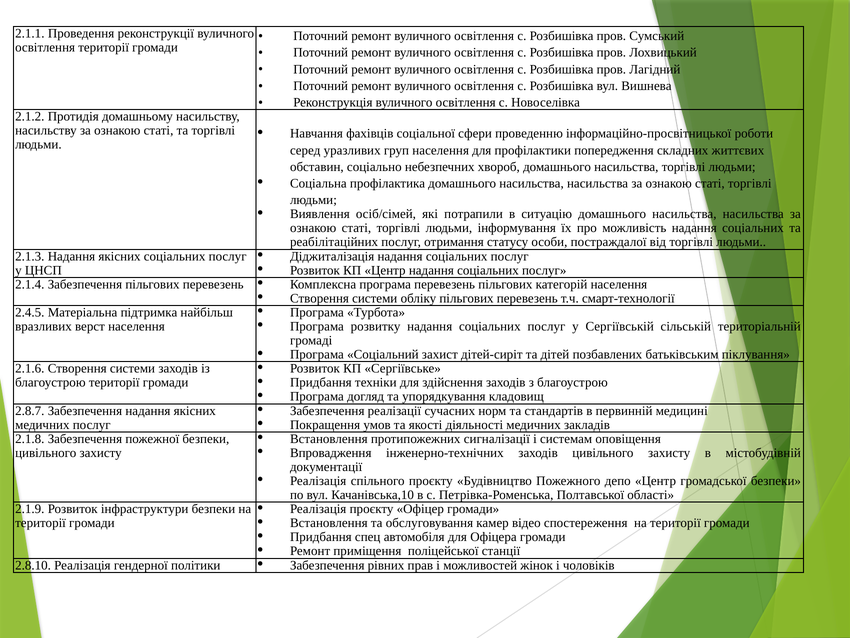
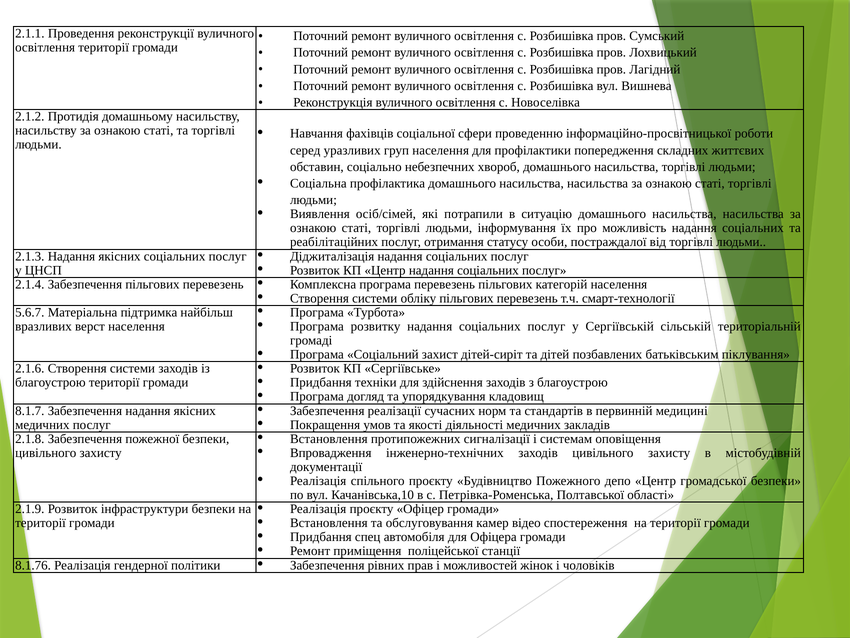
2.4.5: 2.4.5 -> 5.6.7 (30, 312)
2.8.7: 2.8.7 -> 8.1.7 (30, 410)
2.8.10: 2.8.10 -> 8.1.76 (33, 565)
